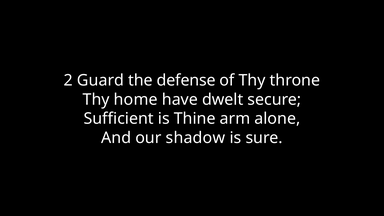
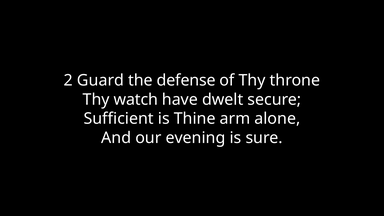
home: home -> watch (136, 100)
shadow: shadow -> evening (196, 138)
